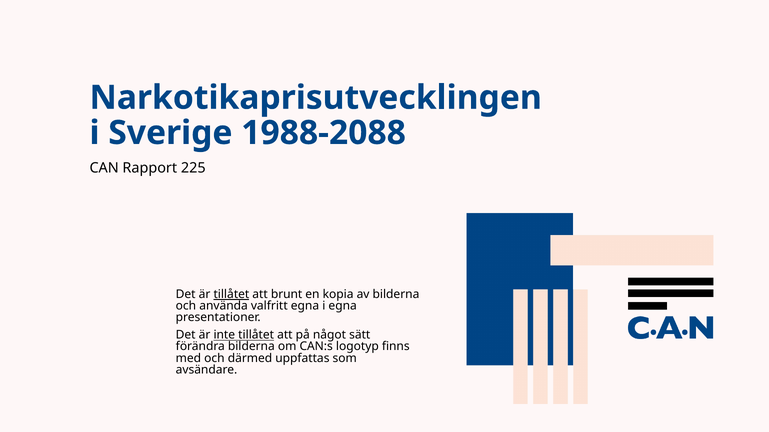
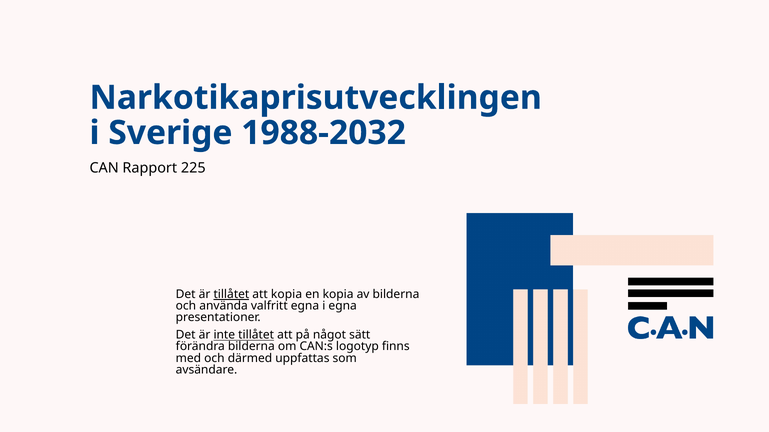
1988-2088: 1988-2088 -> 1988-2032 (324, 133)
att brunt: brunt -> kopia (287, 294)
